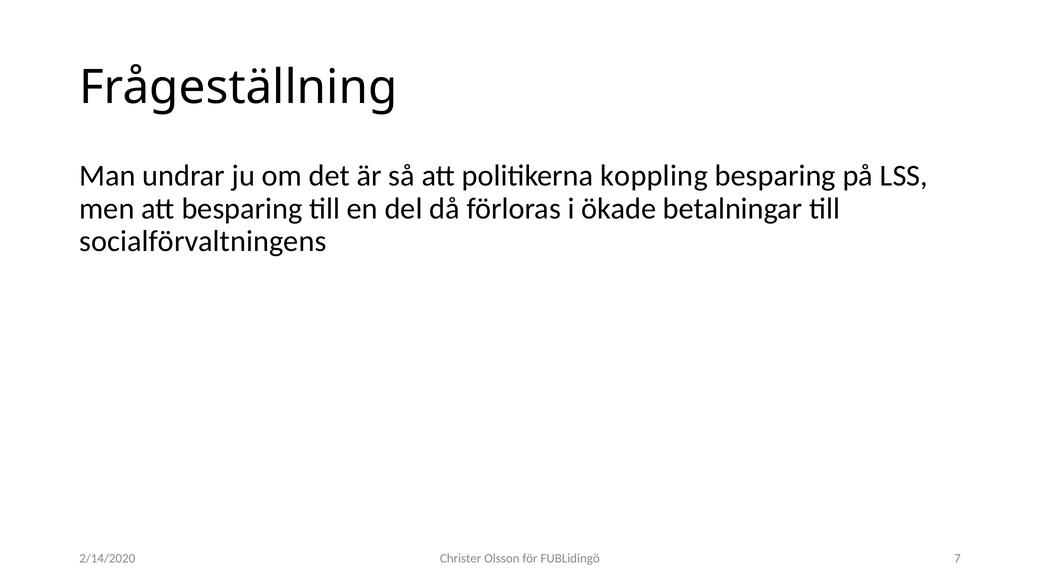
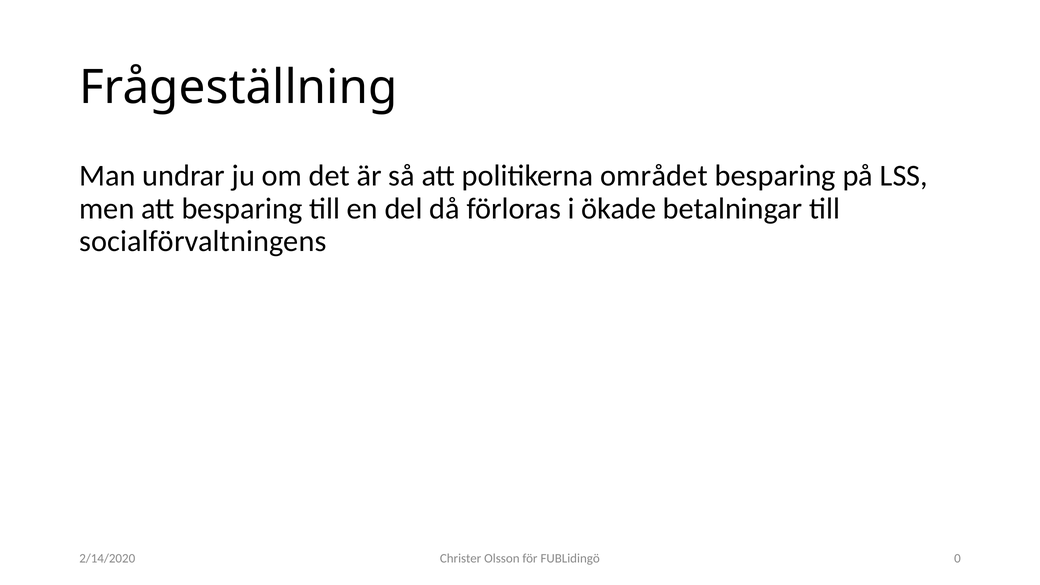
koppling: koppling -> området (654, 176)
7: 7 -> 0 (957, 559)
